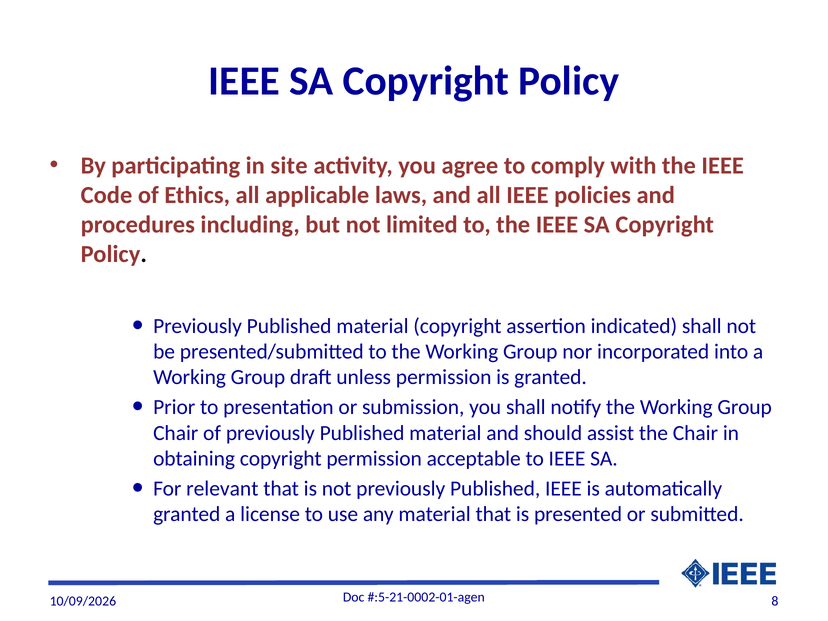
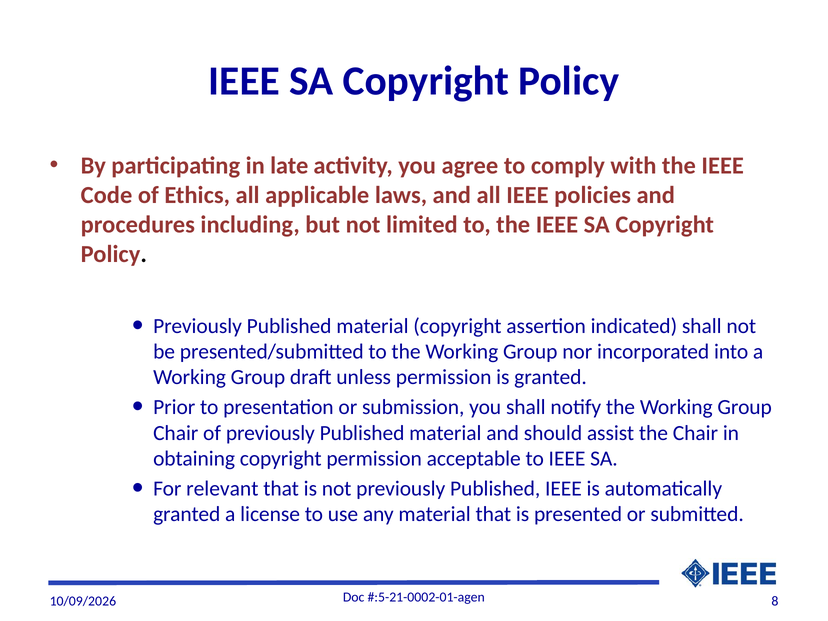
site: site -> late (289, 166)
